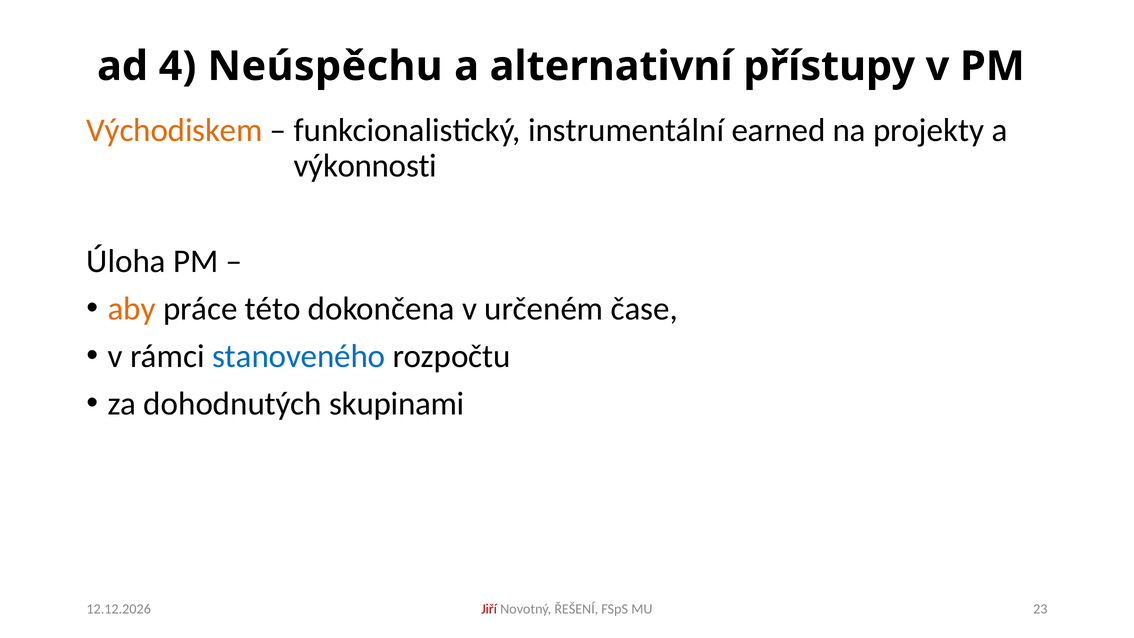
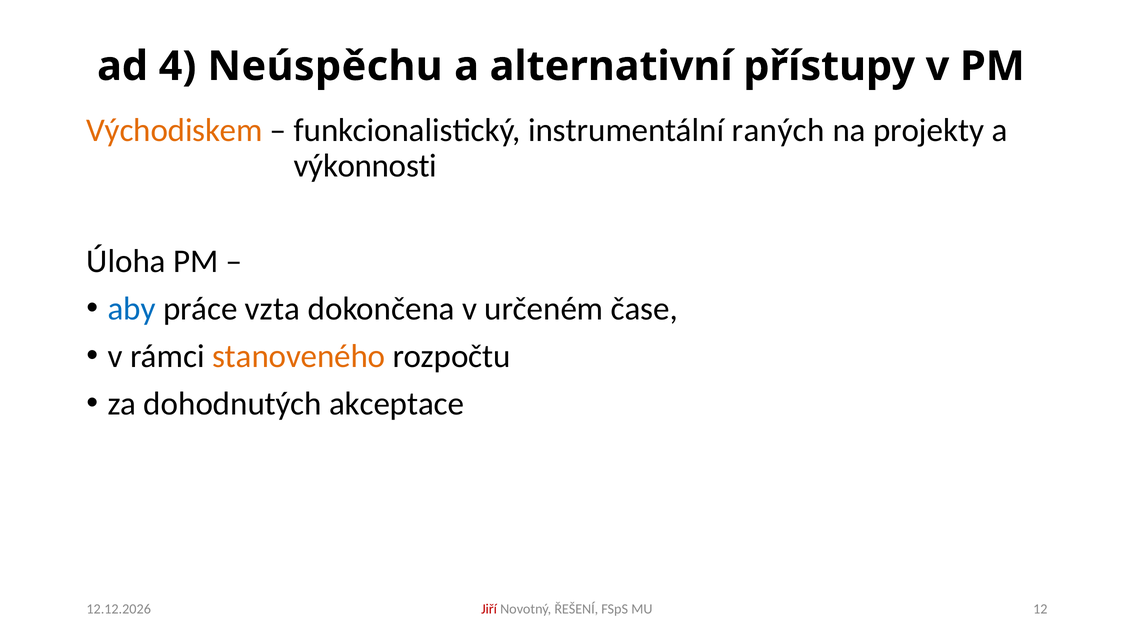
earned: earned -> raných (778, 130)
aby colour: orange -> blue (132, 309)
této: této -> vzta (272, 309)
stanoveného colour: blue -> orange (299, 356)
skupinami: skupinami -> akceptace (397, 404)
23: 23 -> 12 (1040, 609)
